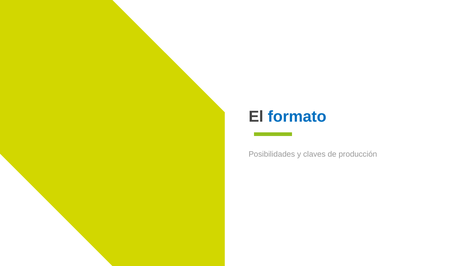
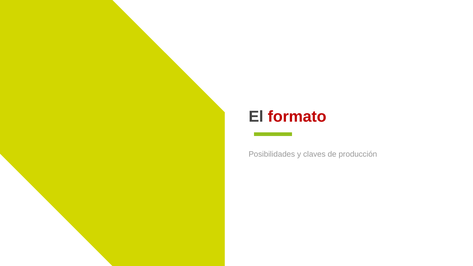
formato colour: blue -> red (297, 117)
